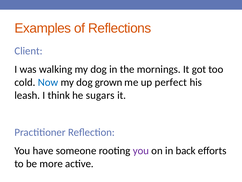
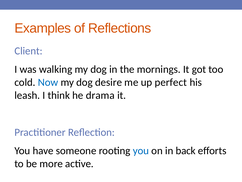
grown: grown -> desire (109, 82)
sugars: sugars -> drama (100, 95)
you colour: purple -> blue (141, 150)
